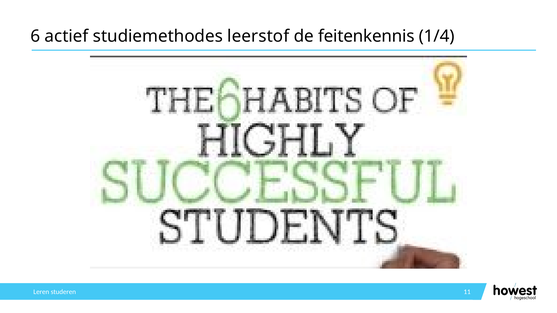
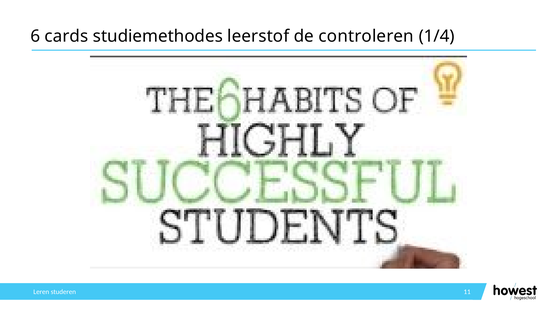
actief: actief -> cards (66, 36)
feitenkennis: feitenkennis -> controleren (366, 36)
